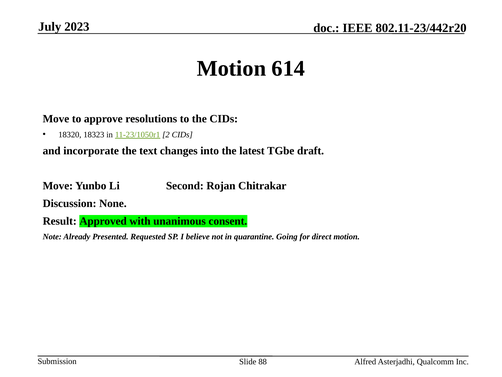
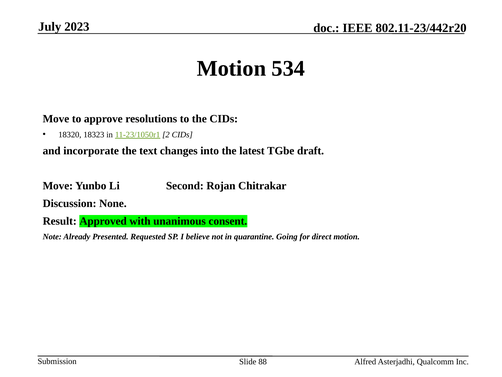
614: 614 -> 534 (288, 68)
